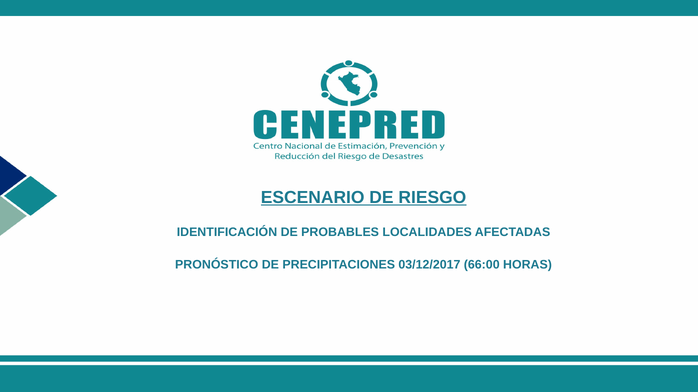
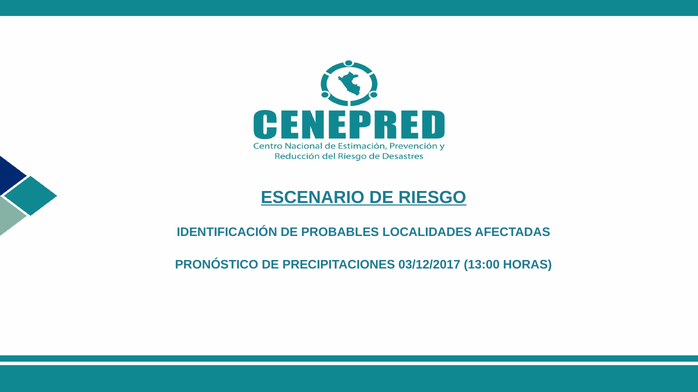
66:00: 66:00 -> 13:00 (482, 265)
